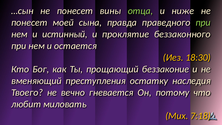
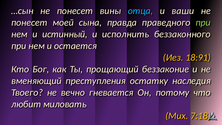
отца colour: light green -> light blue (140, 11)
ниже: ниже -> ваши (183, 11)
проклятие: проклятие -> исполнить (126, 34)
18:30: 18:30 -> 18:91 (198, 57)
